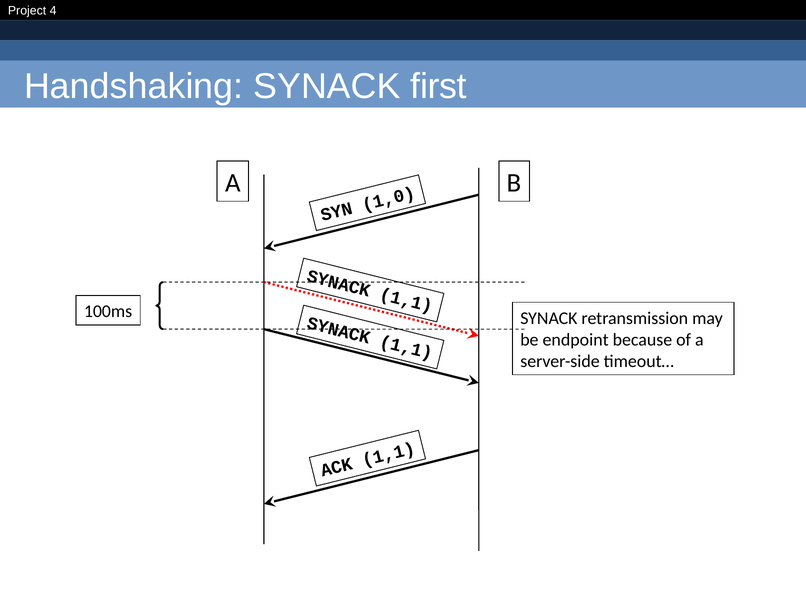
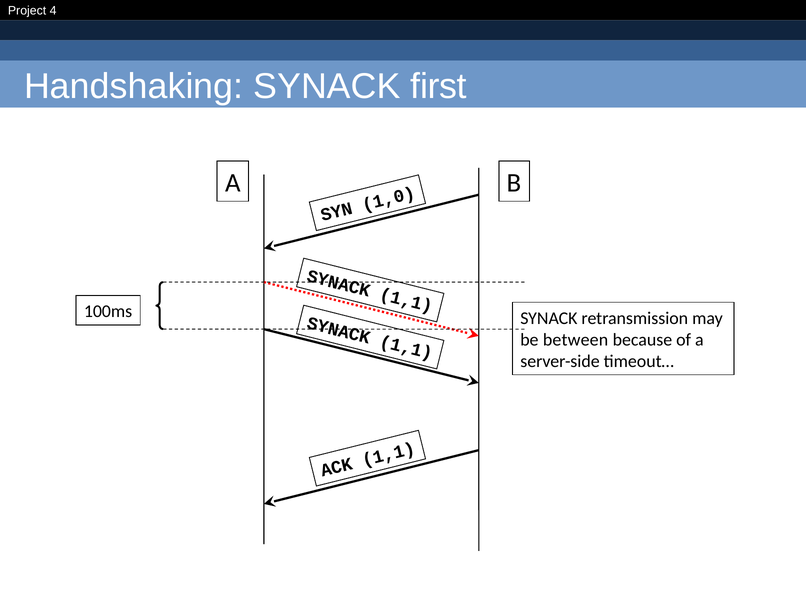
endpoint: endpoint -> between (576, 339)
